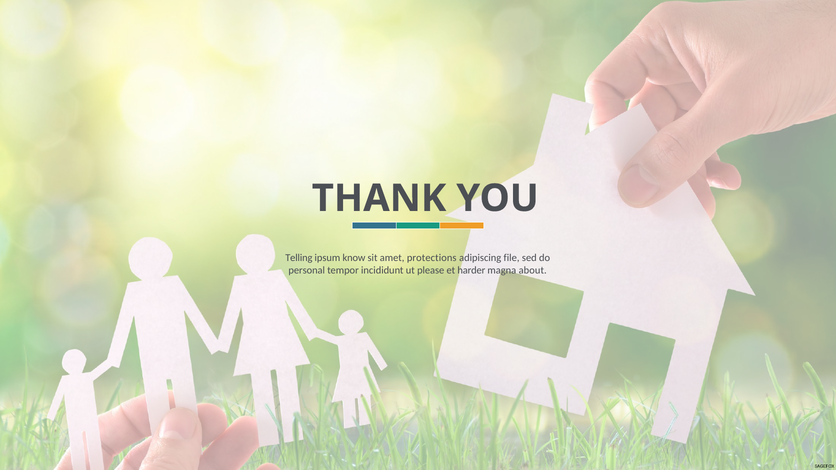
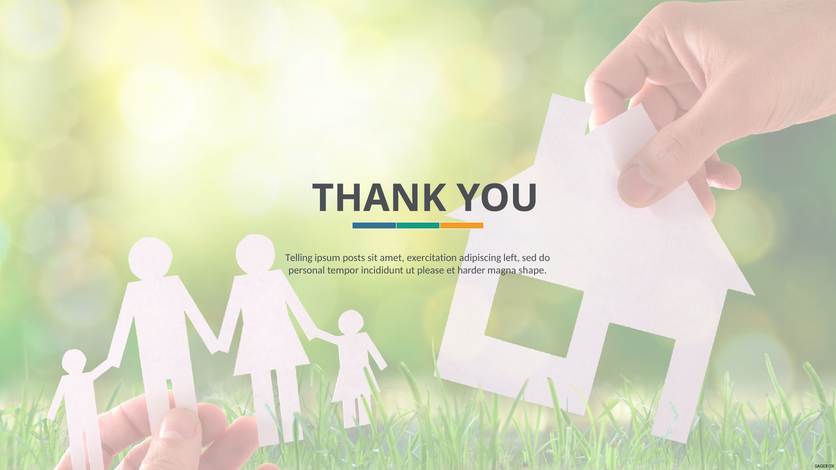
know: know -> posts (354, 258)
protections: protections -> exercitation (432, 258)
file: file -> left (512, 258)
about: about -> shape (533, 271)
